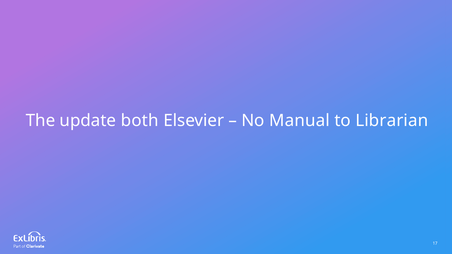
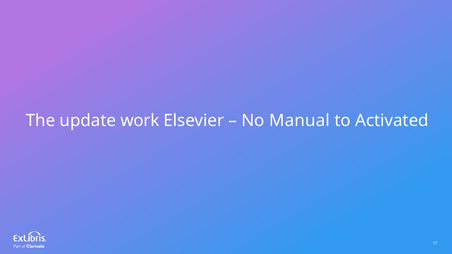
both: both -> work (140, 121)
Librarian: Librarian -> Activated (392, 121)
